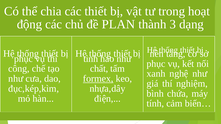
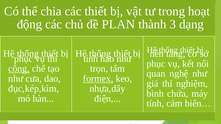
chất: chất -> trọn (99, 69)
công underline: none -> present (19, 69)
xanh: xanh -> quan (156, 74)
